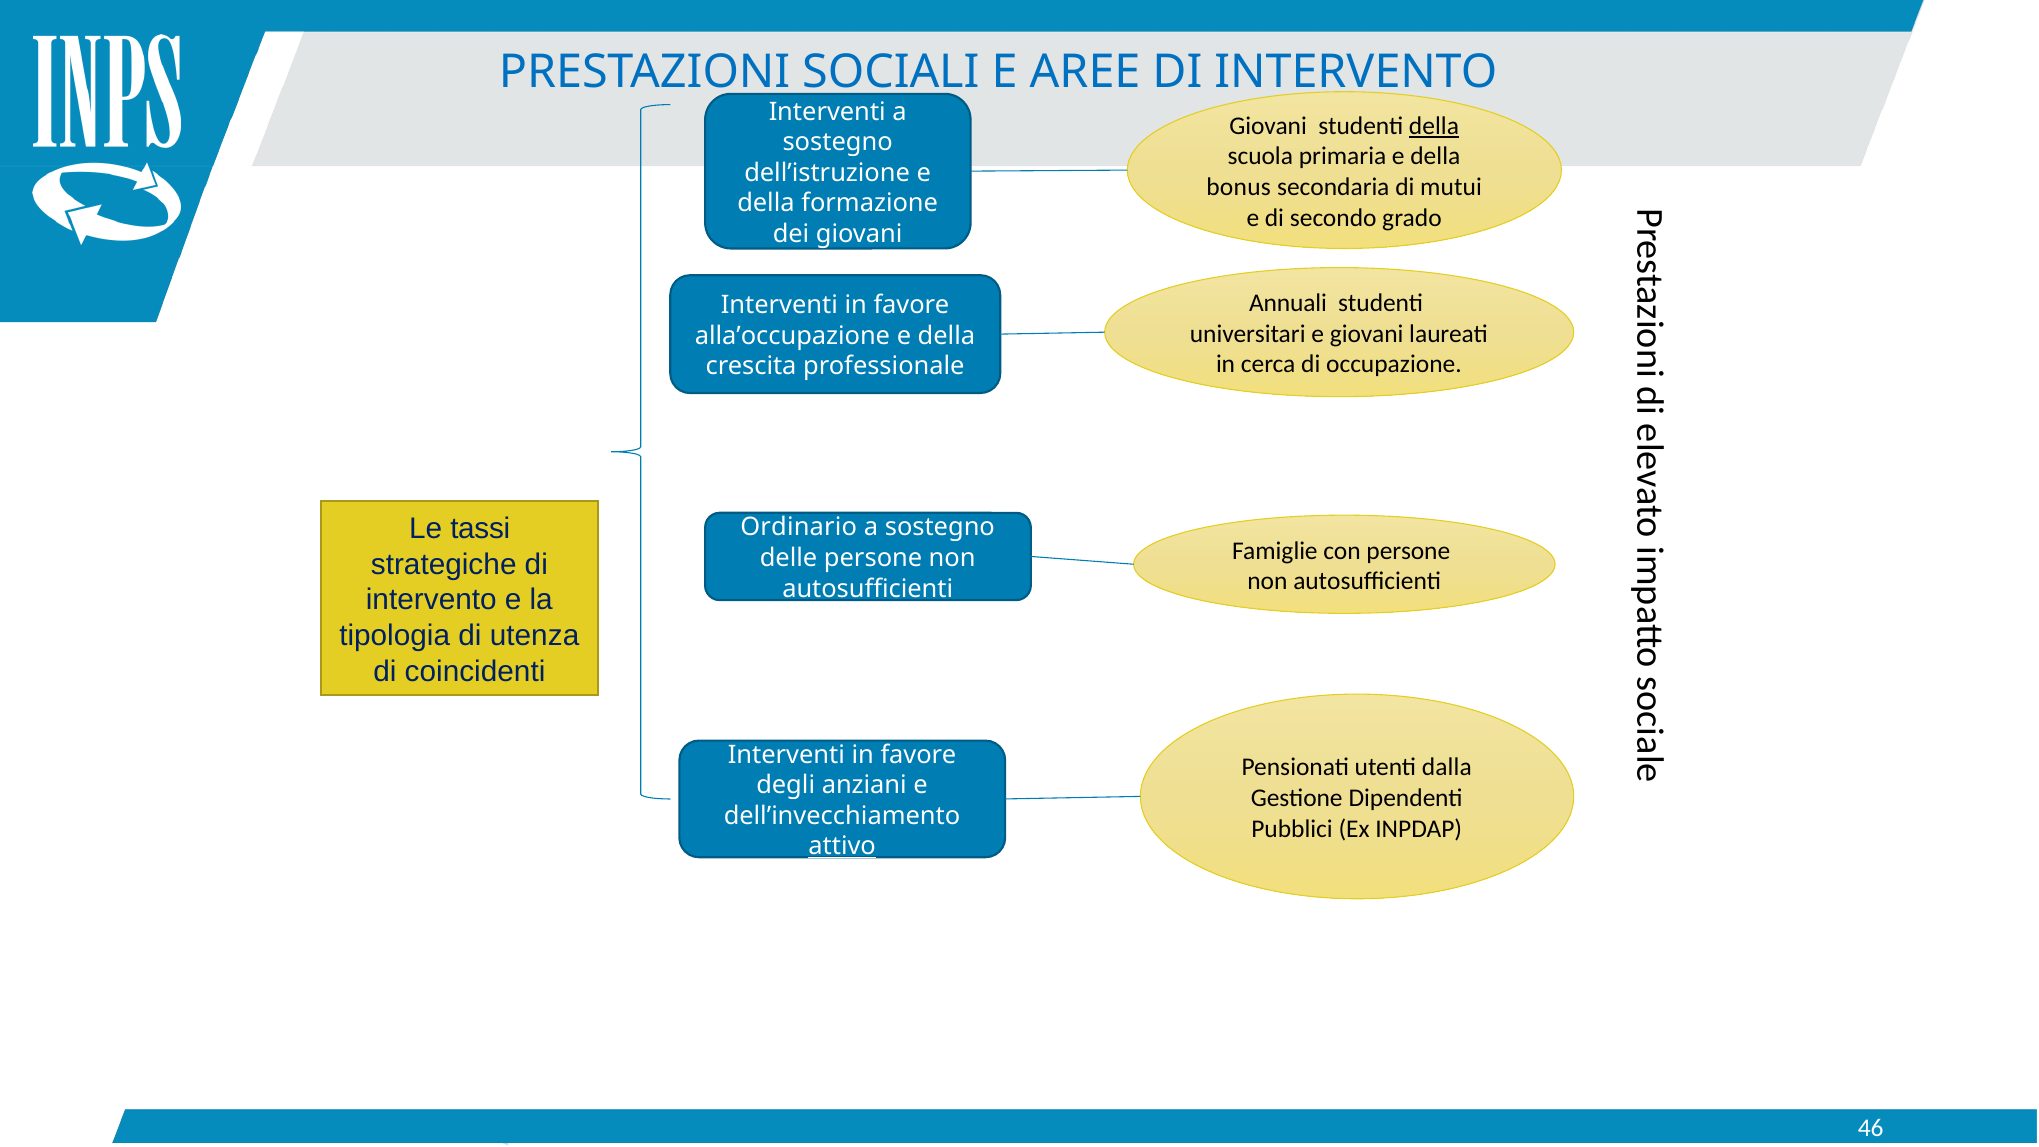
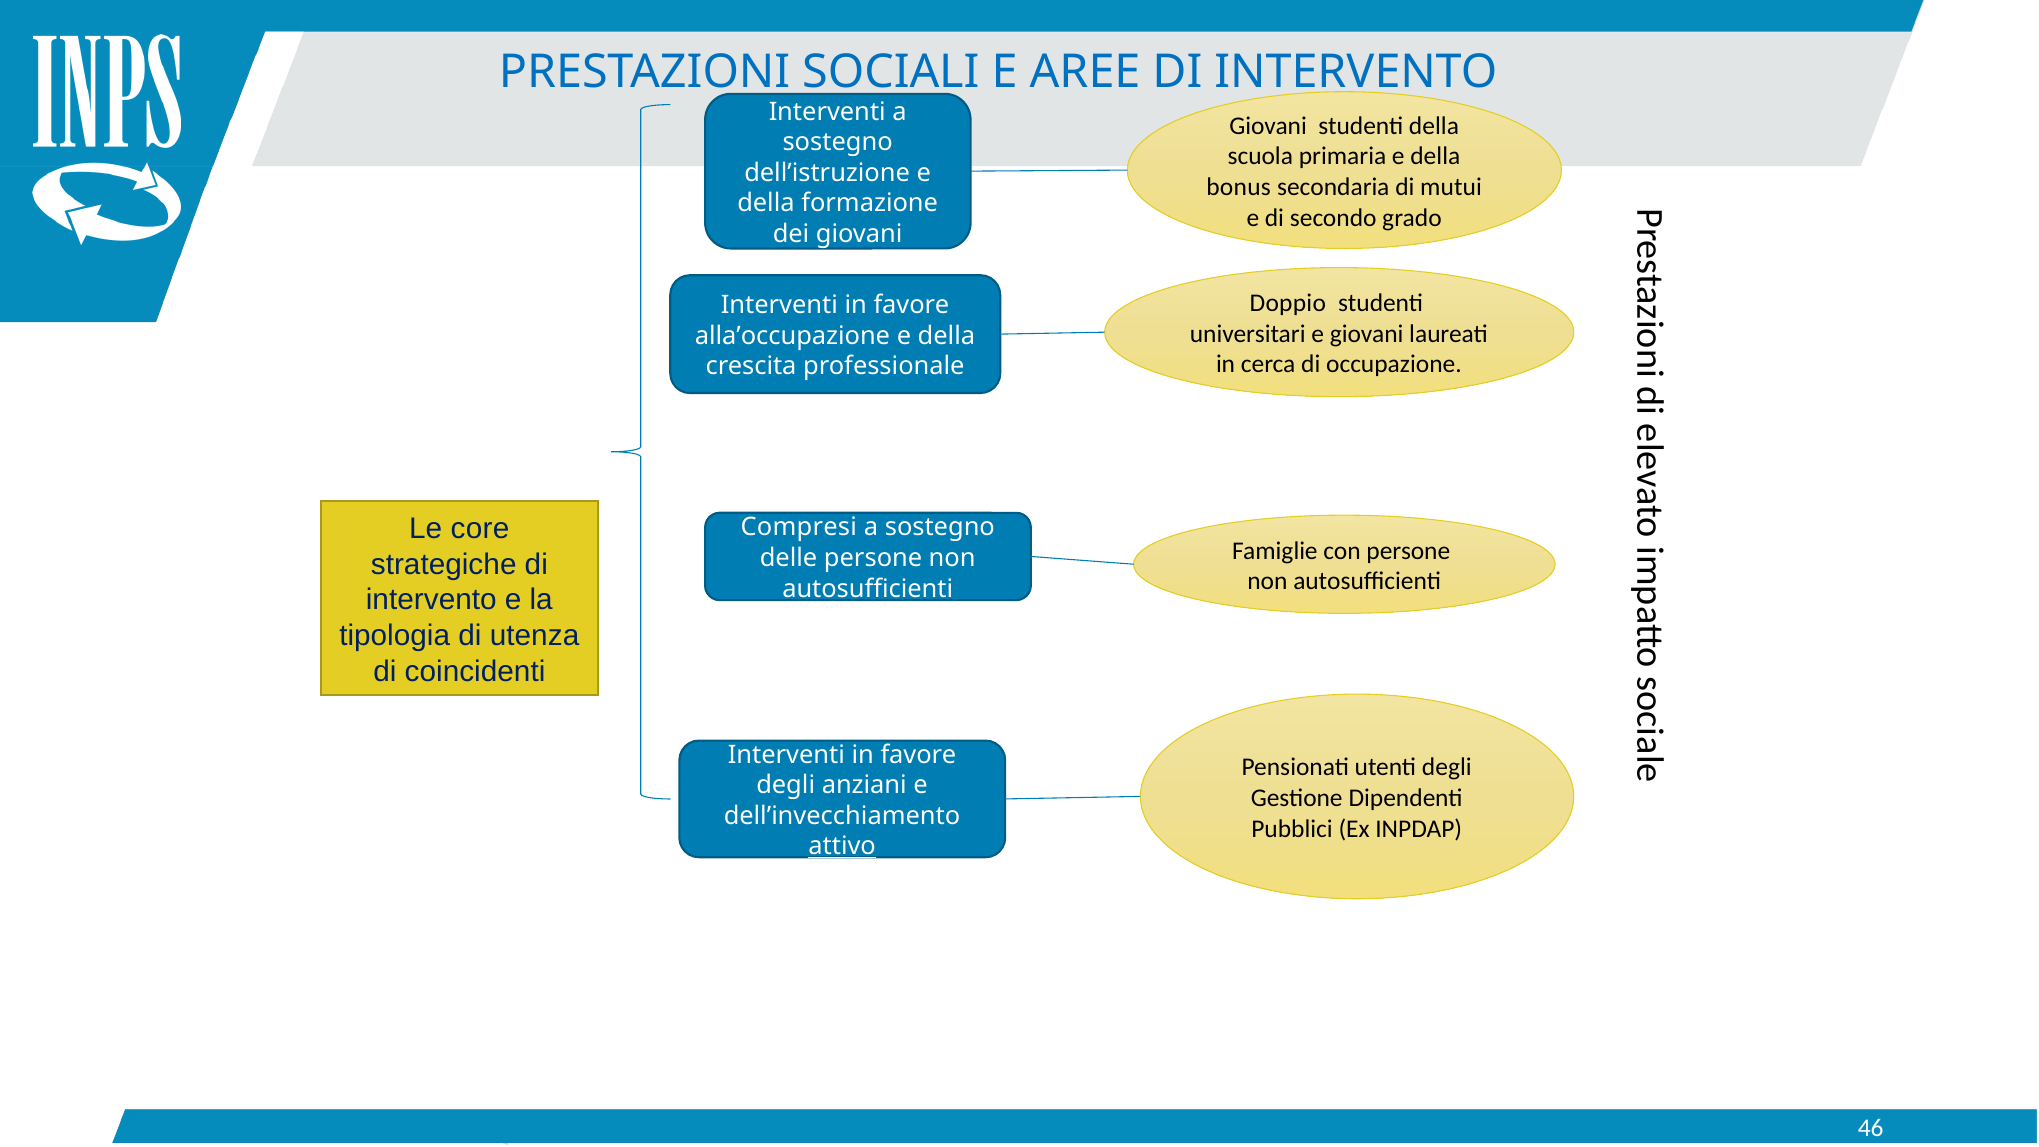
della underline: present -> none (1434, 126)
Annuali: Annuali -> Doppio (1288, 303)
tassi: tassi -> core (480, 529)
Ordinario: Ordinario -> Compresi (799, 528)
utenti dalla: dalla -> degli (1447, 768)
